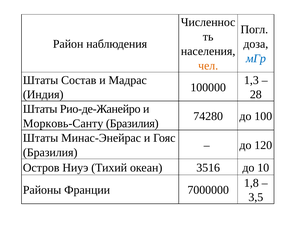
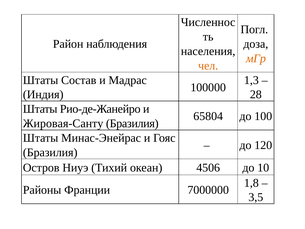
мГр colour: blue -> orange (256, 58)
74280: 74280 -> 65804 (208, 116)
Морковь-Санту: Морковь-Санту -> Жировая-Санту (63, 123)
3516: 3516 -> 4506 (208, 167)
